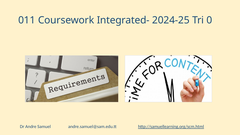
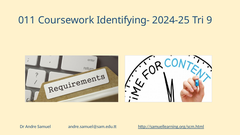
Integrated-: Integrated- -> Identifying- (123, 20)
0: 0 -> 9 (209, 20)
